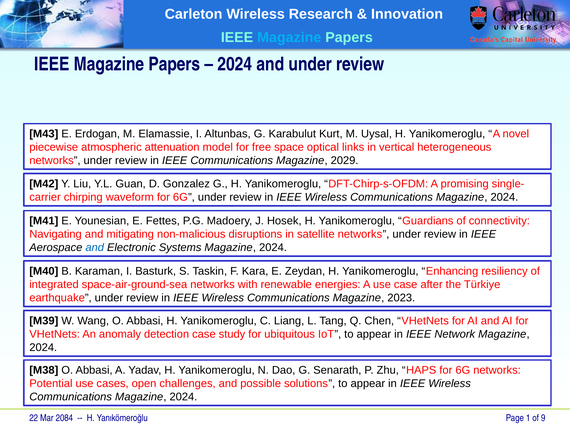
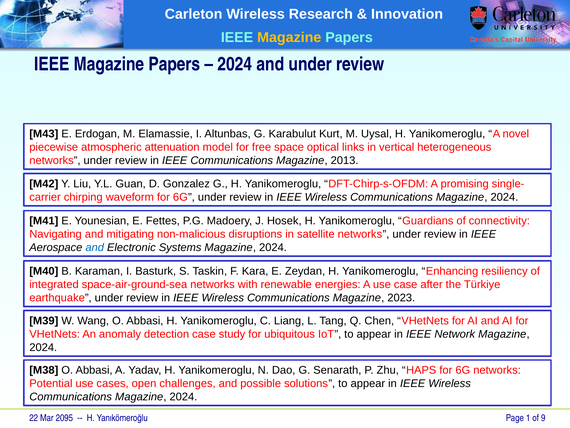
Magazine colour: light blue -> yellow (289, 37)
2029: 2029 -> 2013 (345, 160)
2084: 2084 -> 2095 (64, 418)
